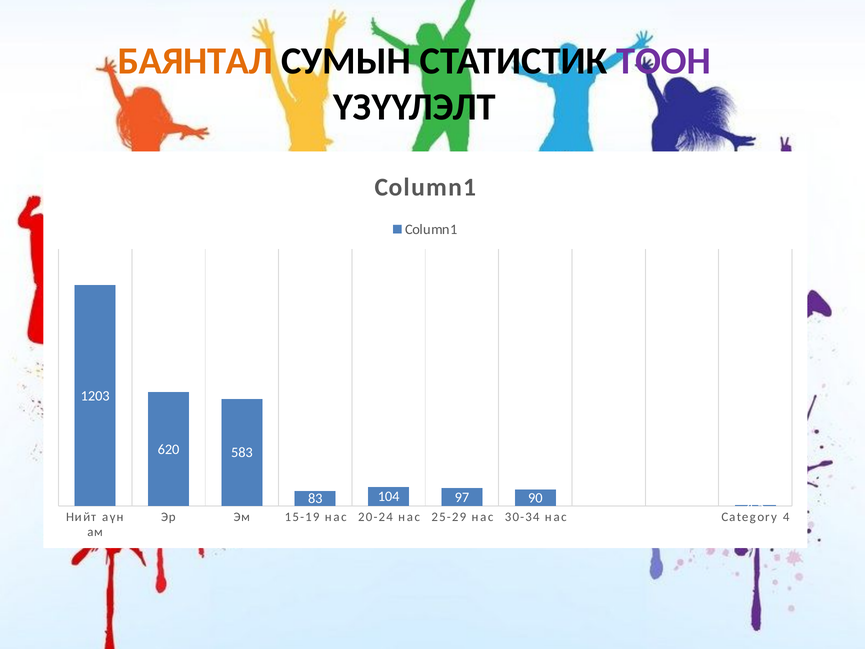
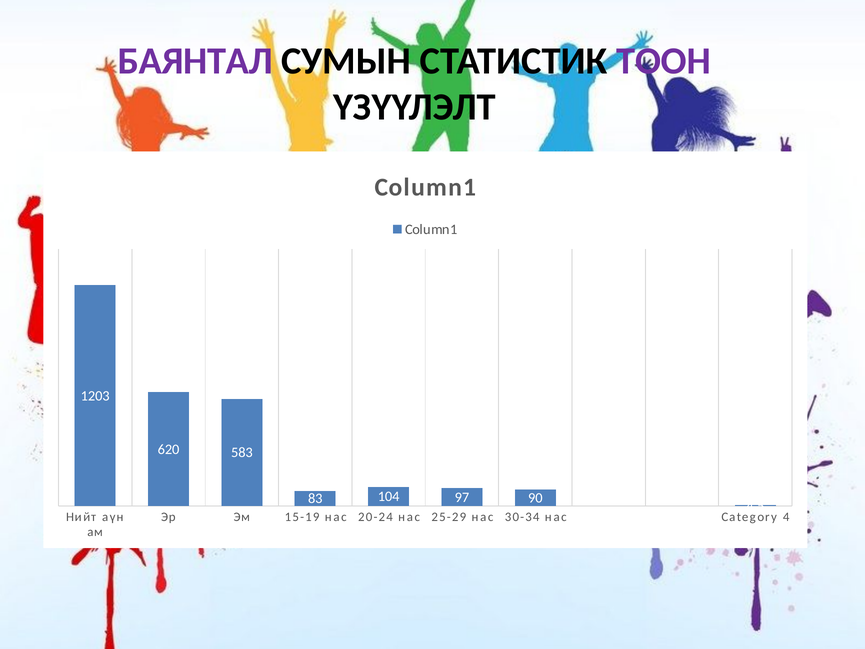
БАЯНТАЛ colour: orange -> purple (195, 61)
